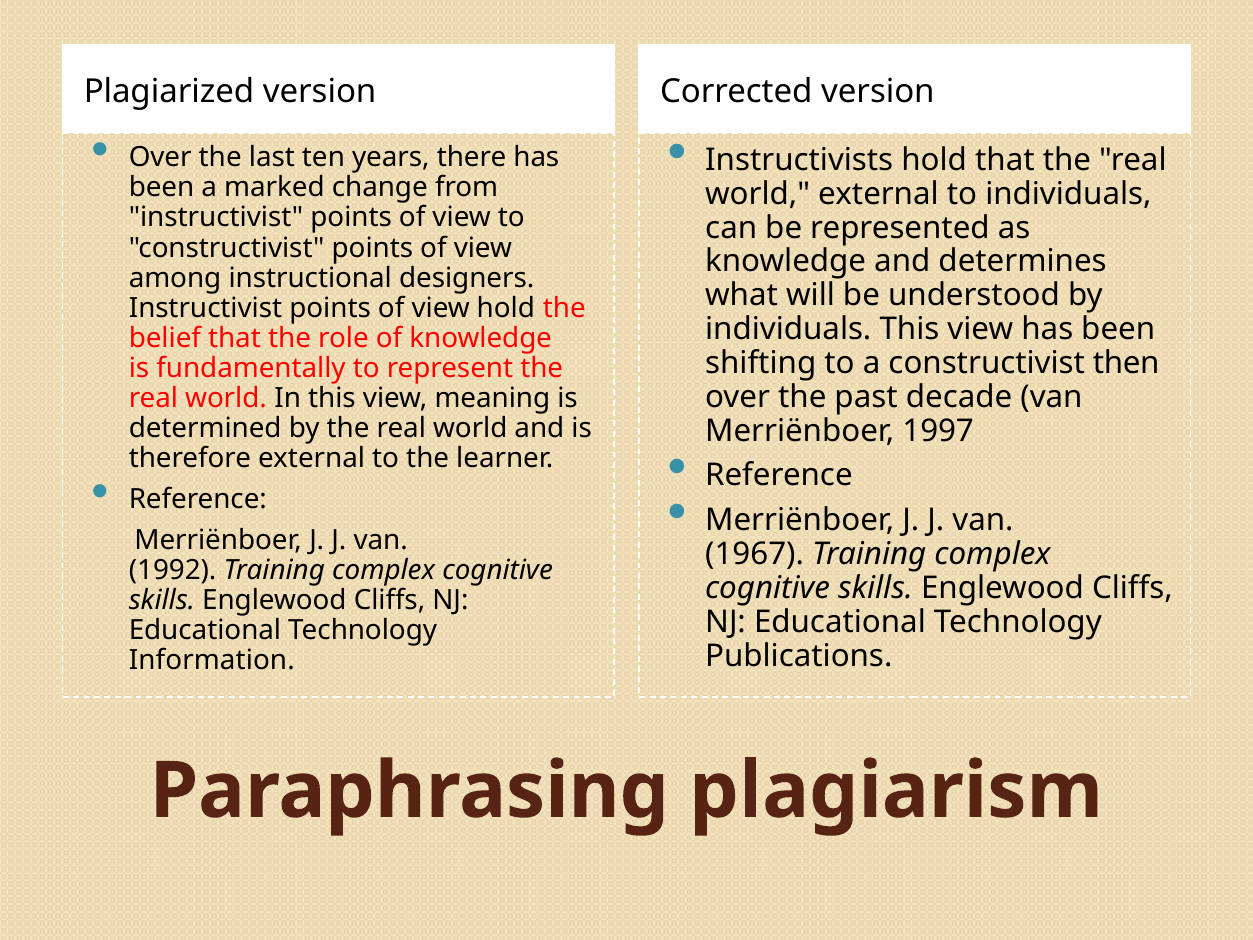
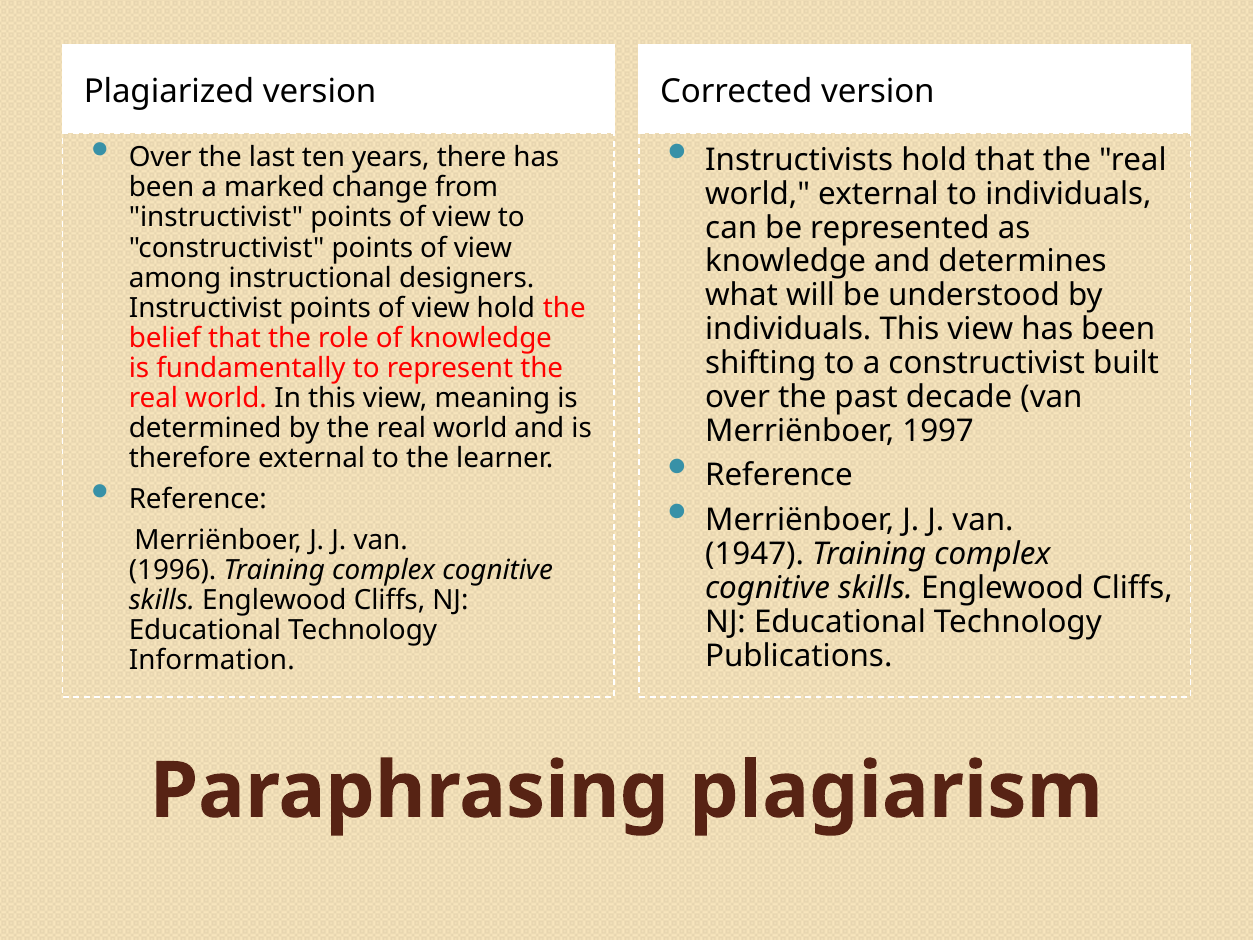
then: then -> built (1126, 363)
1967: 1967 -> 1947 (755, 554)
1992: 1992 -> 1996 (173, 570)
